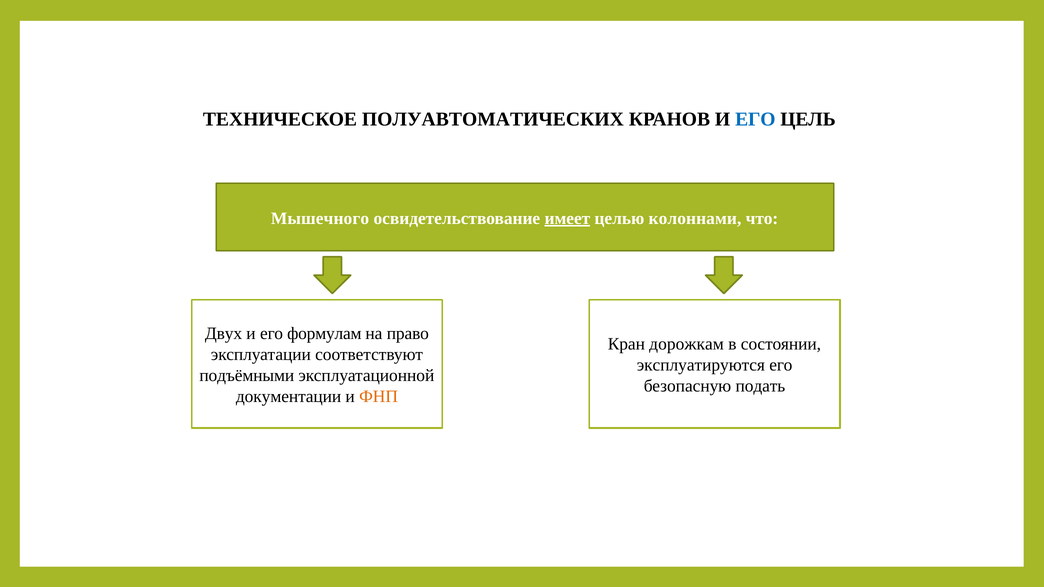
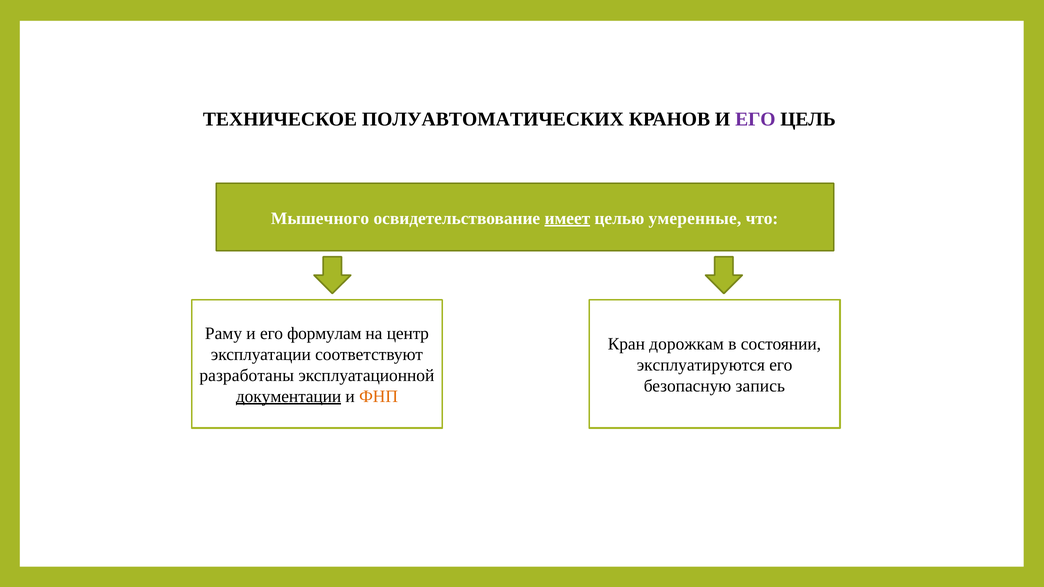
ЕГО colour: blue -> purple (755, 119)
колоннами: колоннами -> умеренные (695, 218)
Двух: Двух -> Раму (224, 334)
право: право -> центр (408, 334)
подъёмными: подъёмными -> разработаны (247, 376)
подать: подать -> запись (760, 386)
документации underline: none -> present (289, 396)
